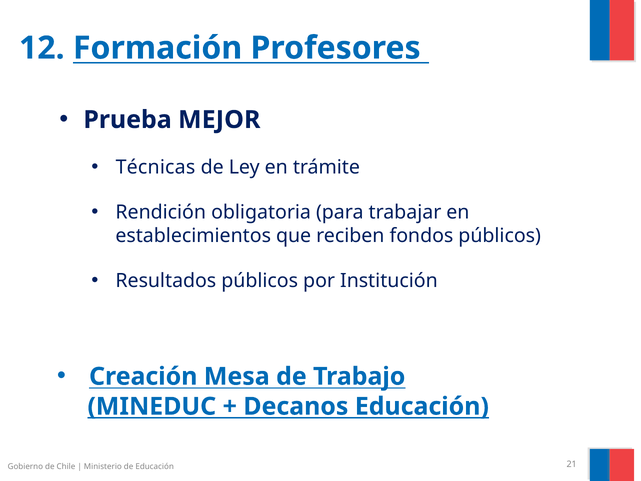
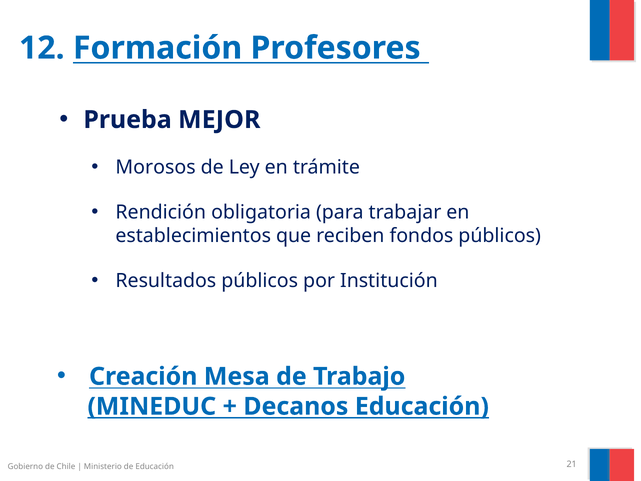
Técnicas: Técnicas -> Morosos (156, 167)
